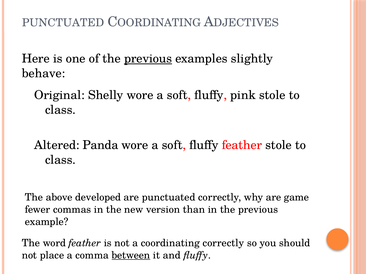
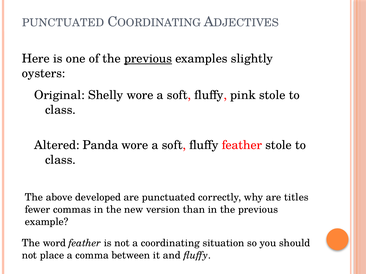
behave: behave -> oysters (44, 73)
game: game -> titles (296, 198)
coordinating correctly: correctly -> situation (223, 243)
between underline: present -> none (131, 256)
